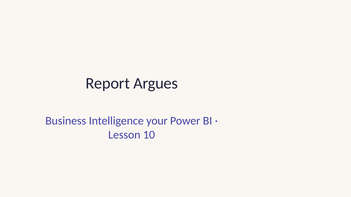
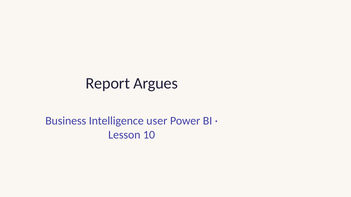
your: your -> user (157, 121)
